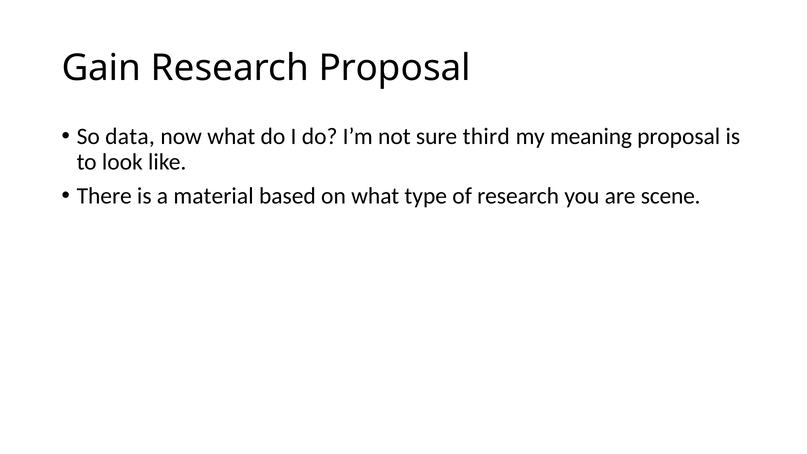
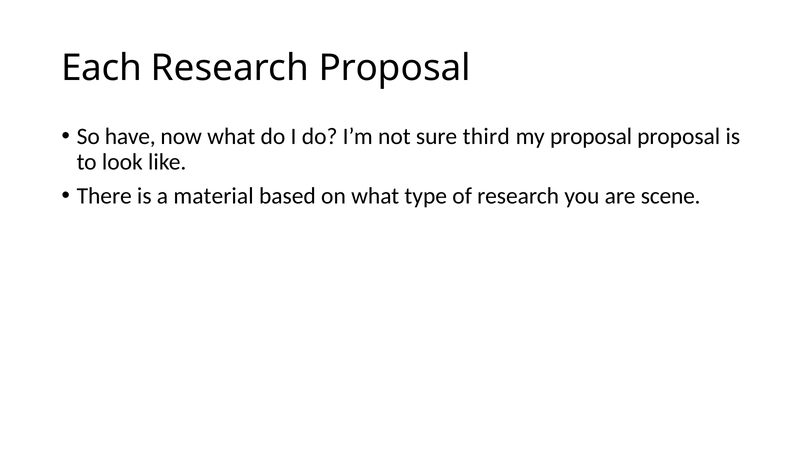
Gain: Gain -> Each (101, 68)
data: data -> have (130, 136)
my meaning: meaning -> proposal (591, 136)
